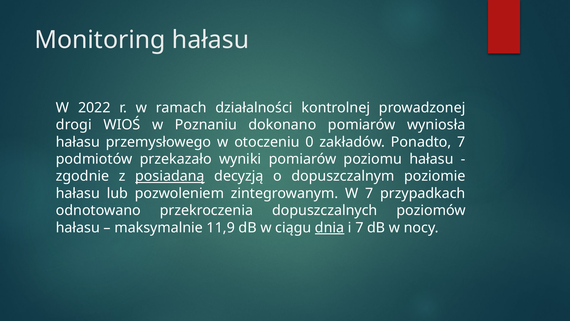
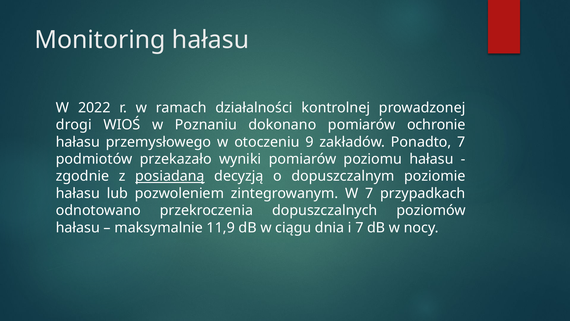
wyniosła: wyniosła -> ochronie (436, 125)
0: 0 -> 9 (310, 142)
dnia underline: present -> none (330, 227)
